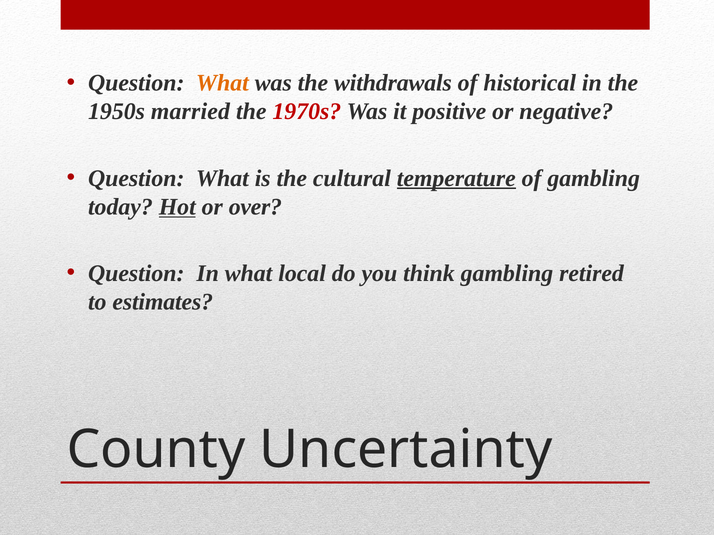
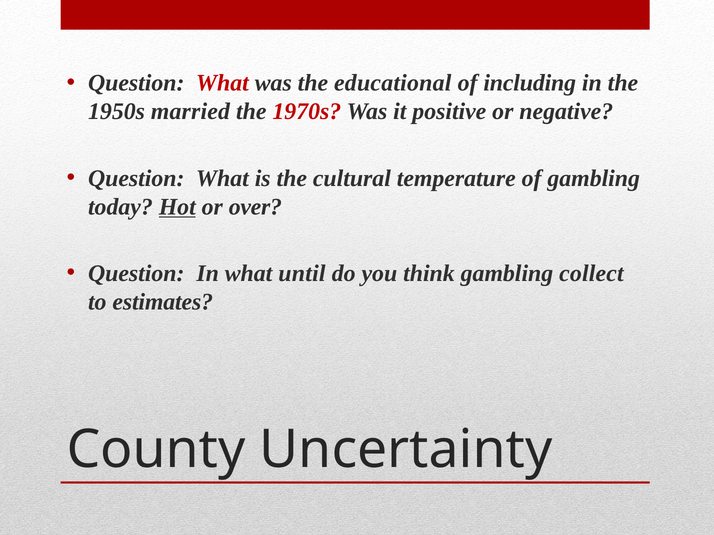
What colour: orange -> red (222, 83)
withdrawals: withdrawals -> educational (393, 83)
historical: historical -> including (530, 83)
temperature underline: present -> none (456, 178)
local: local -> until (302, 274)
retired: retired -> collect (591, 274)
